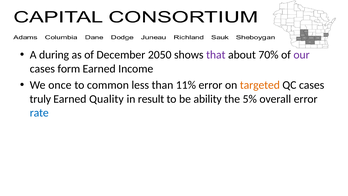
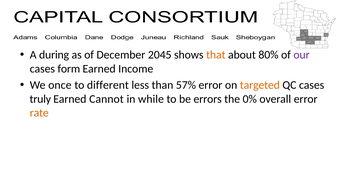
2050: 2050 -> 2045 (160, 55)
that colour: purple -> orange (216, 55)
70%: 70% -> 80% (268, 55)
common: common -> different (108, 85)
11%: 11% -> 57% (186, 85)
Quality: Quality -> Cannot (106, 99)
result: result -> while (151, 99)
ability: ability -> errors (208, 99)
5%: 5% -> 0% (250, 99)
rate colour: blue -> orange (39, 113)
